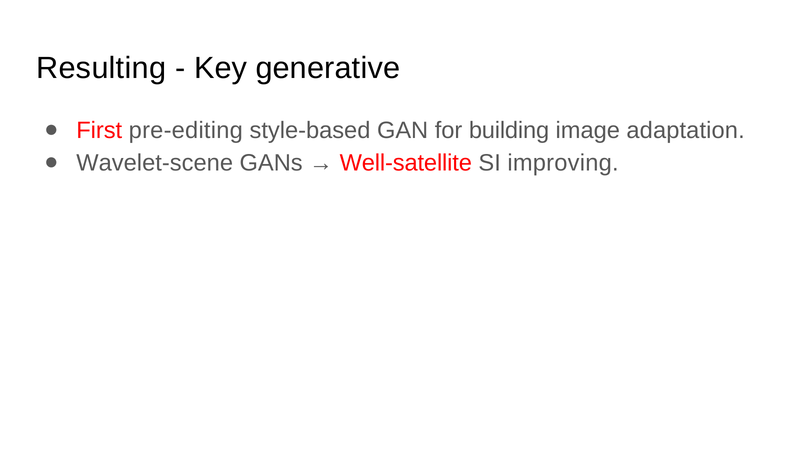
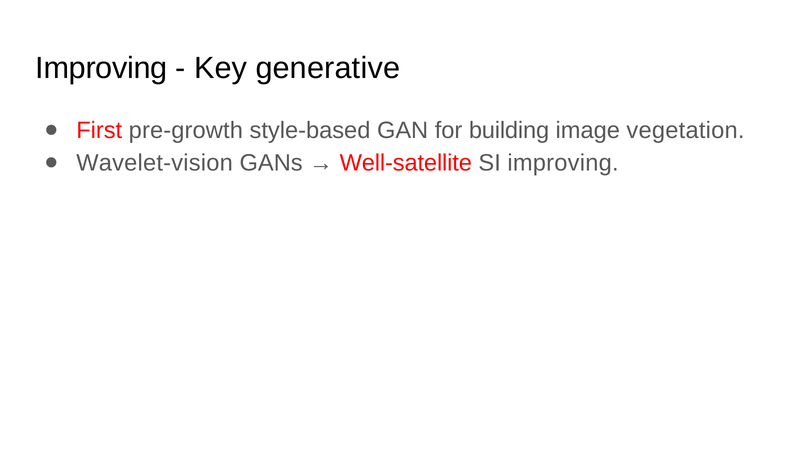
Resulting: Resulting -> Improving (101, 68)
pre-editing: pre-editing -> pre-growth (186, 130)
adaptation: adaptation -> vegetation (686, 130)
Wavelet-scene: Wavelet-scene -> Wavelet-vision (155, 163)
